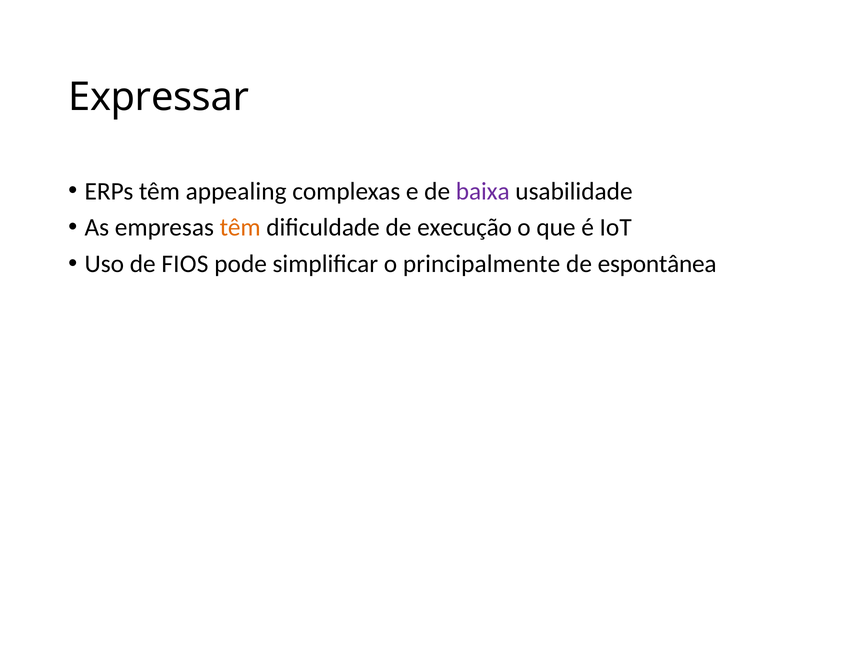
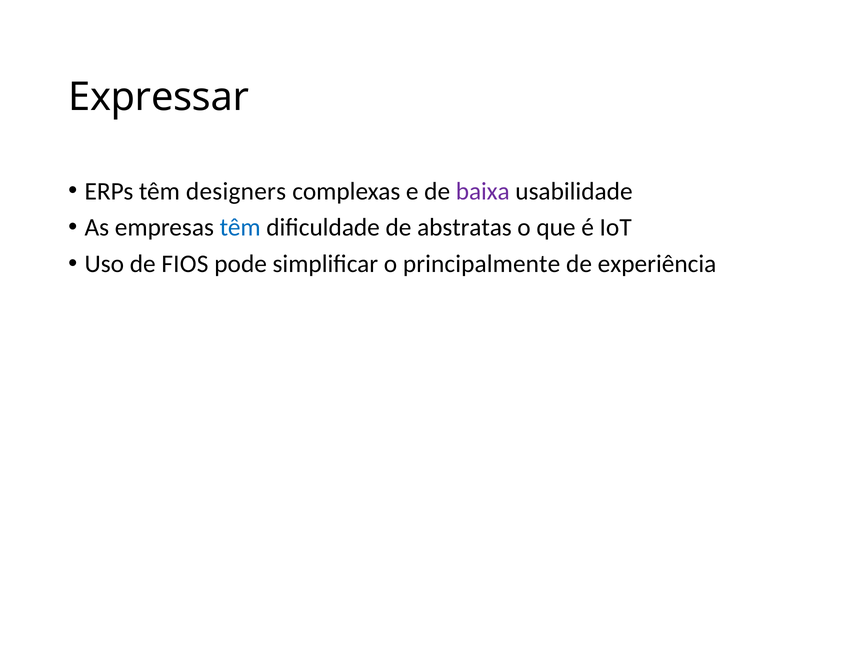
appealing: appealing -> designers (236, 191)
têm colour: orange -> blue (240, 228)
execução: execução -> abstratas (464, 228)
espontânea: espontânea -> experiência (657, 264)
